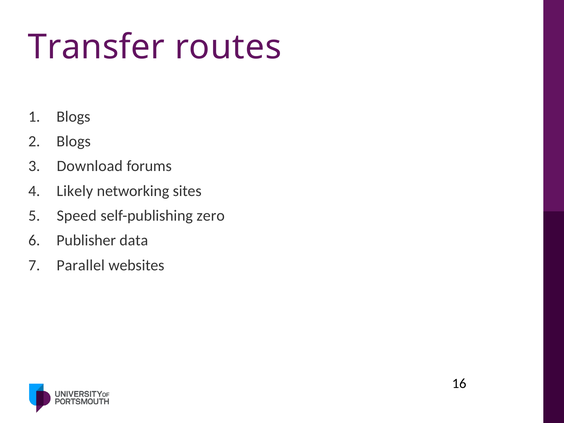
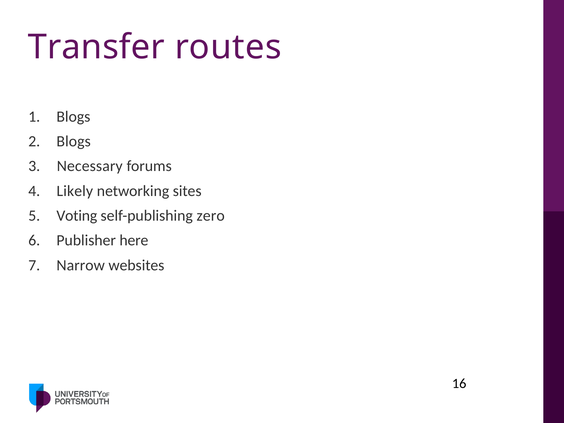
Download: Download -> Necessary (90, 166)
Speed: Speed -> Voting (77, 216)
data: data -> here (134, 240)
Parallel: Parallel -> Narrow (81, 265)
